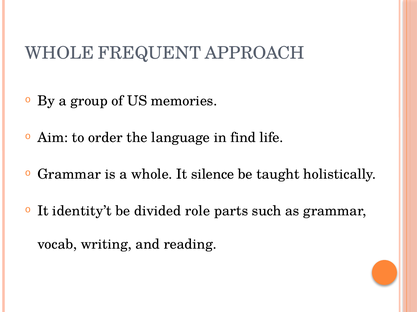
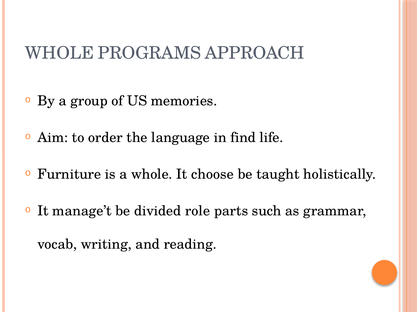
FREQUENT: FREQUENT -> PROGRAMS (149, 53)
Grammar: Grammar -> Furniture (69, 175)
silence: silence -> choose (213, 175)
identity’t: identity’t -> manage’t (82, 212)
